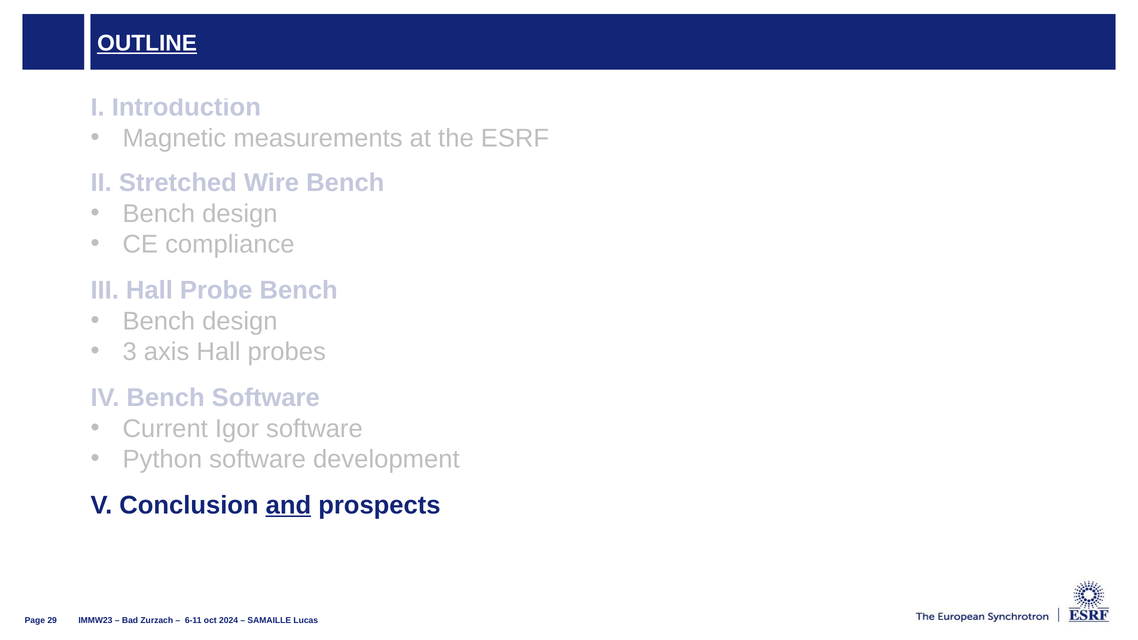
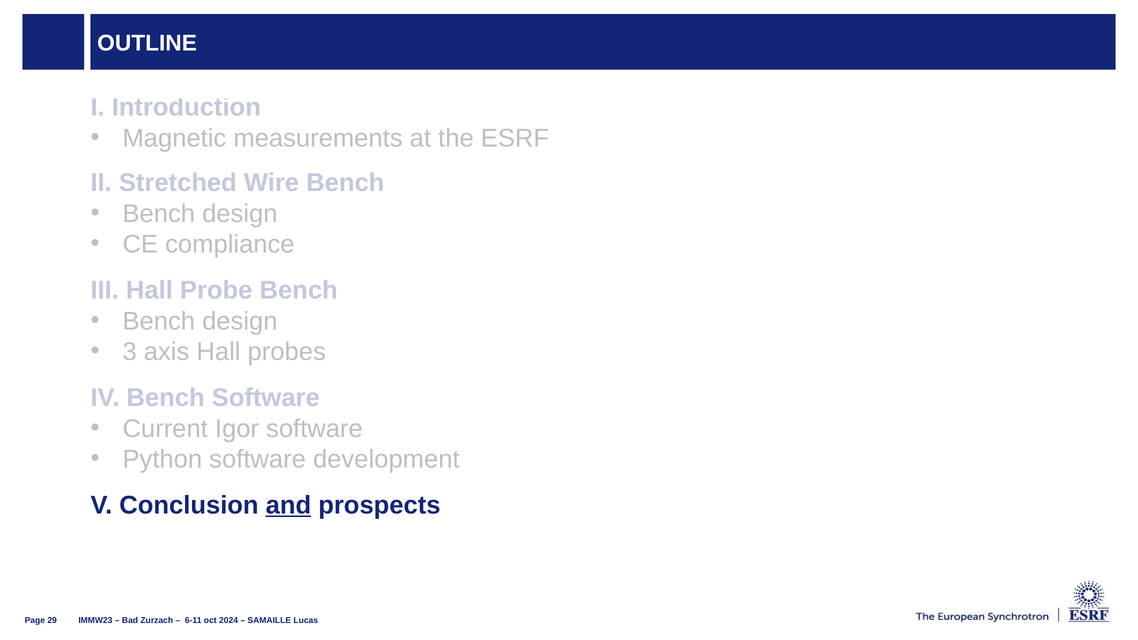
OUTLINE underline: present -> none (147, 44)
